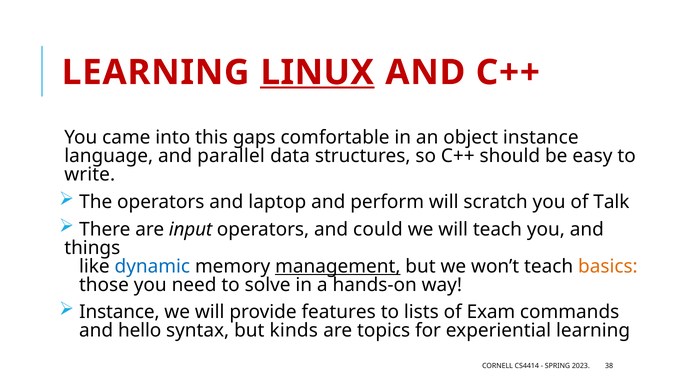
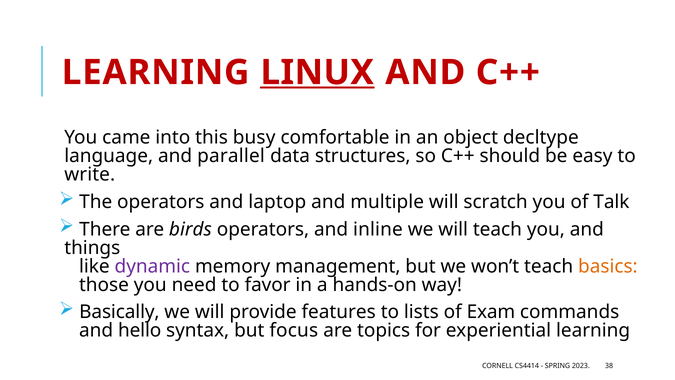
gaps: gaps -> busy (254, 138)
object instance: instance -> decltype (541, 138)
perform: perform -> multiple (387, 202)
input: input -> birds (190, 229)
could: could -> inline (378, 229)
dynamic colour: blue -> purple (152, 266)
management underline: present -> none (338, 266)
solve: solve -> favor (268, 285)
Instance: Instance -> Basically (119, 312)
kinds: kinds -> focus (294, 330)
